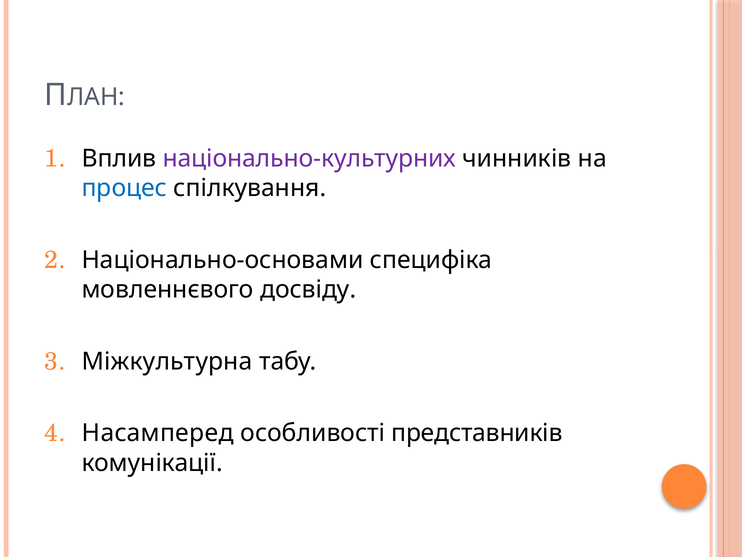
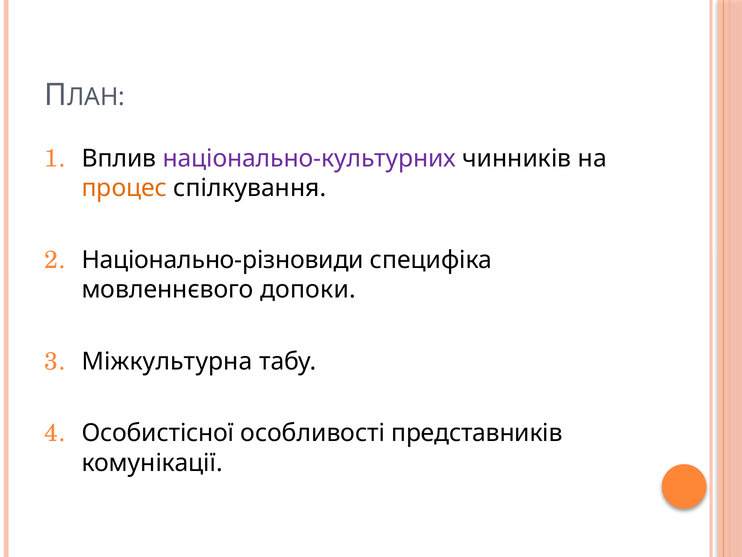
процес colour: blue -> orange (124, 188)
Національно-основами: Національно-основами -> Національно-різновиди (223, 260)
досвіду: досвіду -> допоки (308, 289)
Насамперед: Насамперед -> Особистісної (158, 433)
